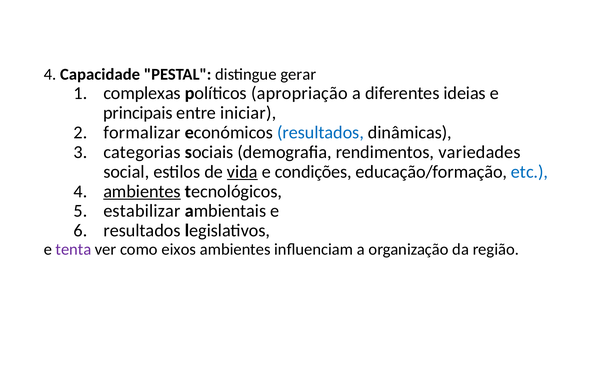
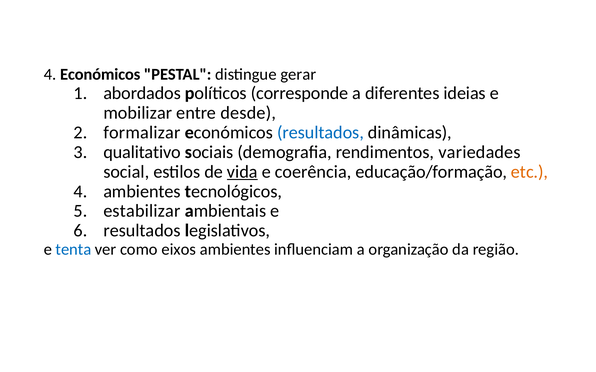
4 Capacidade: Capacidade -> Económicos (100, 75)
complexas: complexas -> abordados (142, 93)
apropriação: apropriação -> corresponde (300, 93)
principais: principais -> mobilizar (138, 113)
iniciar: iniciar -> desde (248, 113)
categorias: categorias -> qualitativo (142, 152)
condições: condições -> coerência (313, 172)
etc colour: blue -> orange (530, 172)
ambientes underline: present -> none (142, 192)
tenta colour: purple -> blue (73, 250)
